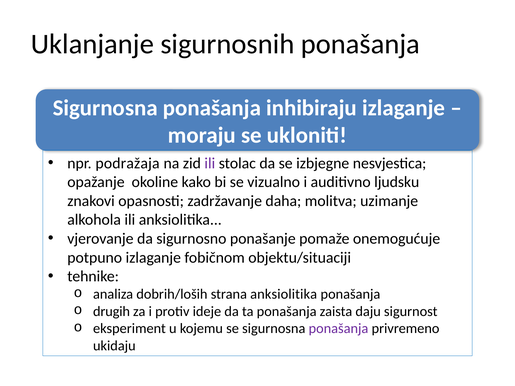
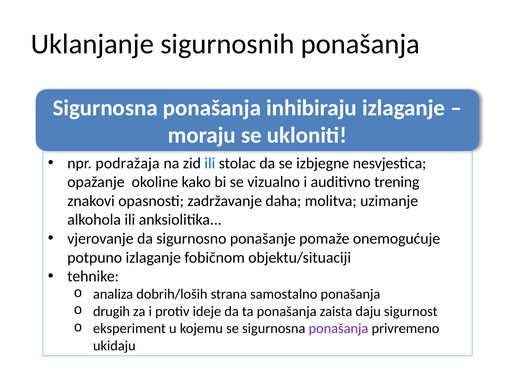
ili colour: purple -> blue (210, 163)
ljudsku: ljudsku -> trening (397, 182)
strana anksiolitika: anksiolitika -> samostalno (284, 294)
